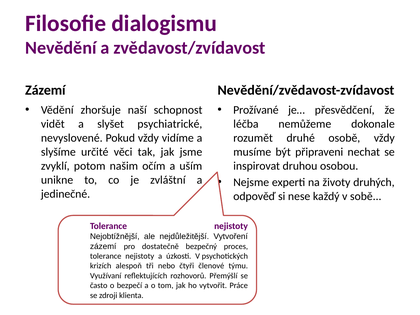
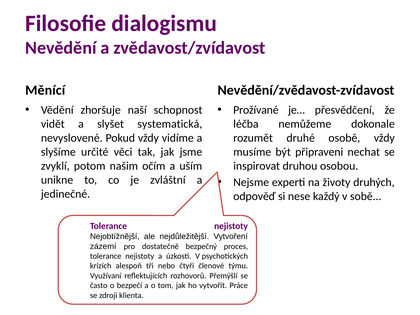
Zázemí: Zázemí -> Měnící (45, 90)
psychiatrické: psychiatrické -> systematická (170, 124)
